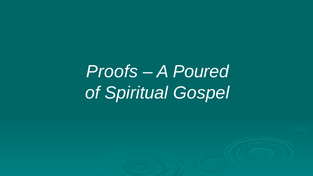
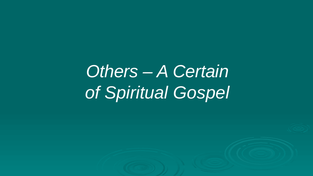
Proofs: Proofs -> Others (112, 72)
Poured: Poured -> Certain (201, 72)
